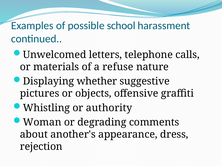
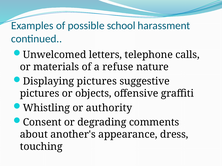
Displaying whether: whether -> pictures (97, 82)
Woman: Woman -> Consent (42, 123)
rejection: rejection -> touching (41, 147)
